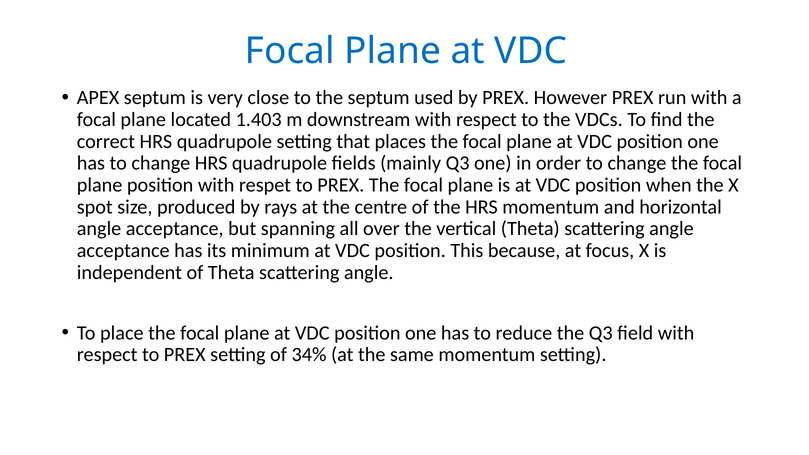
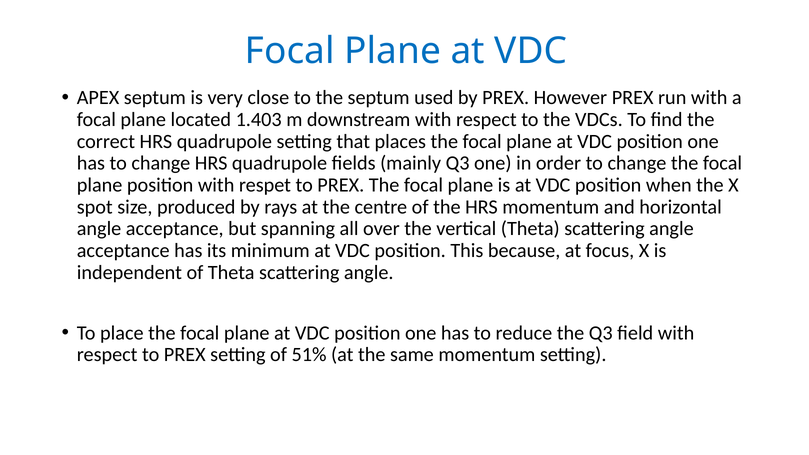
34%: 34% -> 51% (309, 355)
